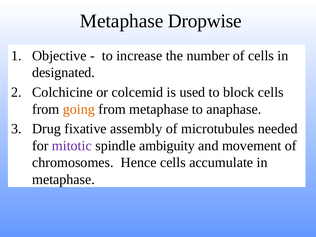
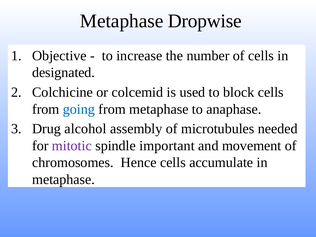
going colour: orange -> blue (79, 109)
fixative: fixative -> alcohol (85, 129)
ambiguity: ambiguity -> important (167, 146)
